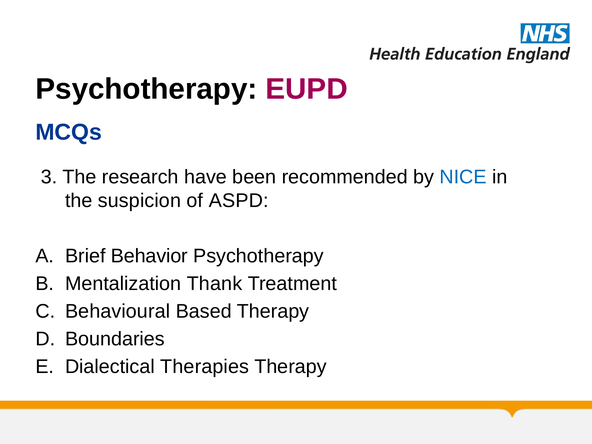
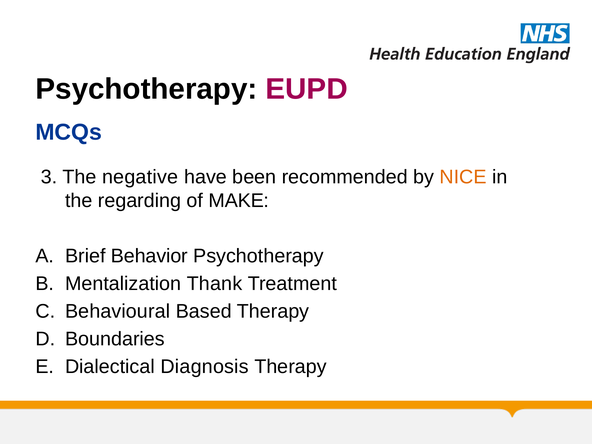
research: research -> negative (140, 177)
NICE colour: blue -> orange (463, 177)
suspicion: suspicion -> regarding (140, 201)
ASPD: ASPD -> MAKE (239, 201)
Therapies: Therapies -> Diagnosis (205, 366)
